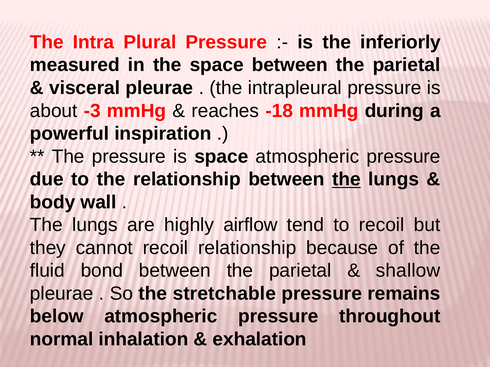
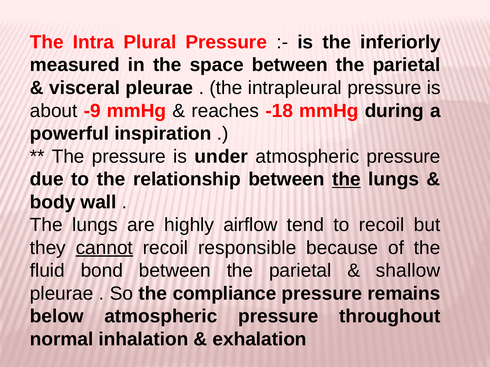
-3: -3 -> -9 (92, 111)
is space: space -> under (221, 157)
cannot underline: none -> present (104, 248)
recoil relationship: relationship -> responsible (247, 248)
stretchable: stretchable -> compliance (224, 294)
